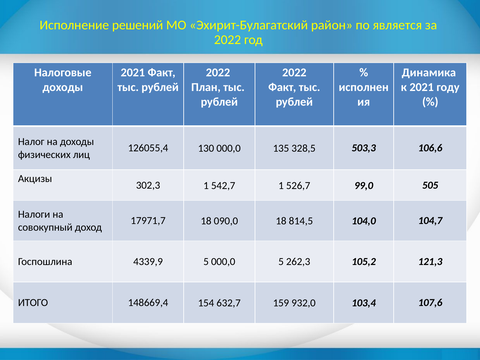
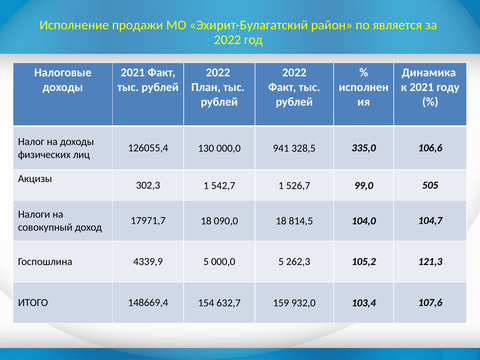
решений: решений -> продажи (138, 25)
135: 135 -> 941 (281, 148)
503,3: 503,3 -> 335,0 (364, 148)
